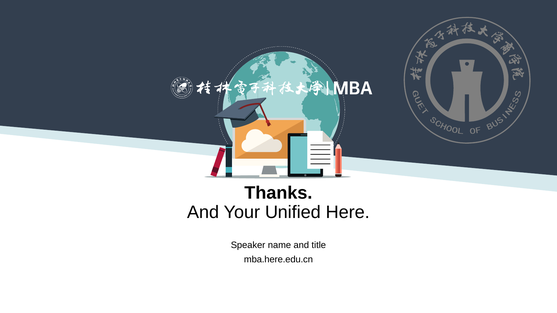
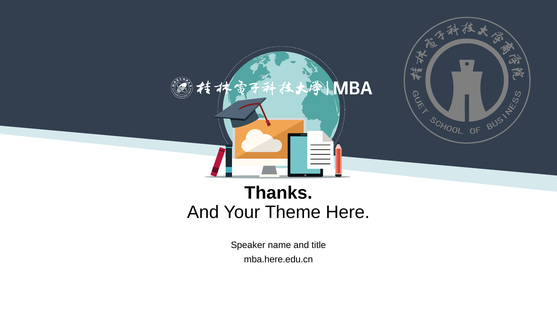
Unified: Unified -> Theme (293, 213)
